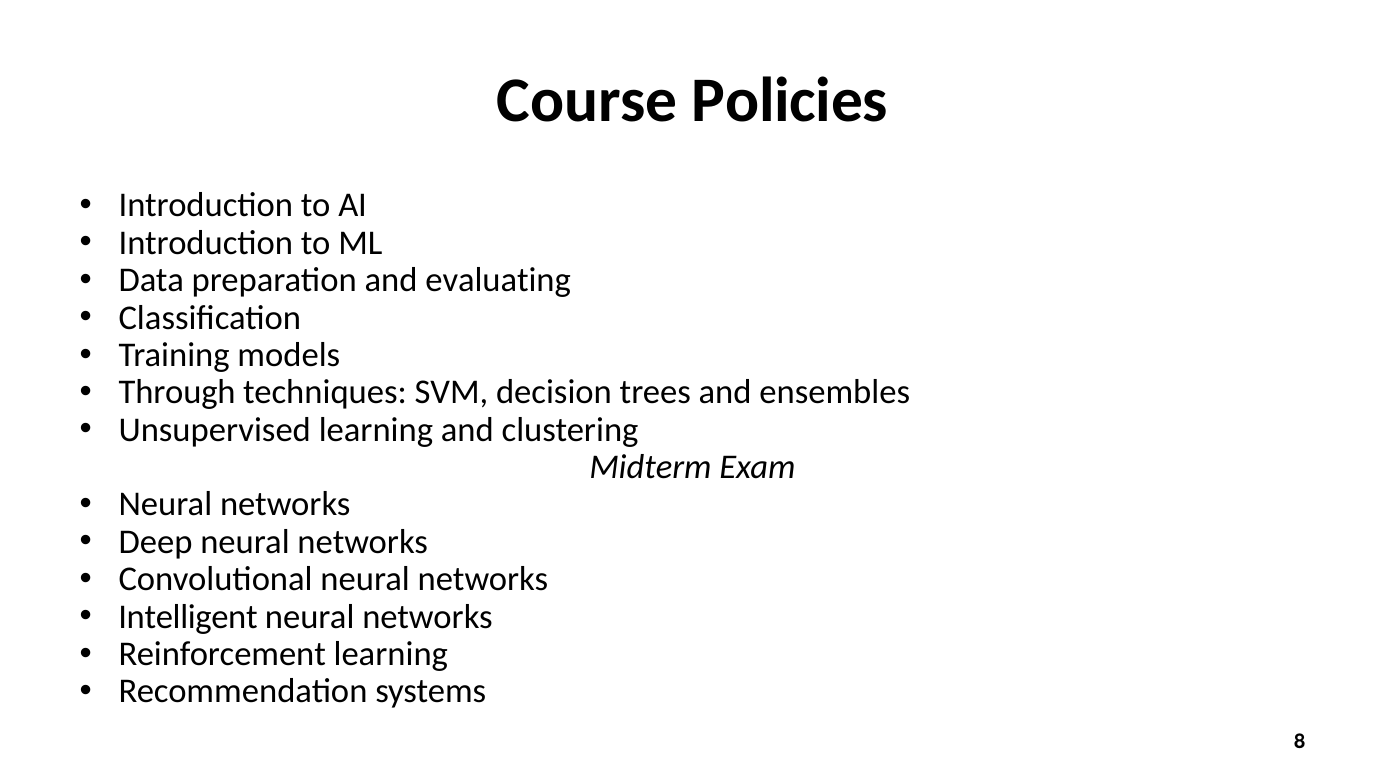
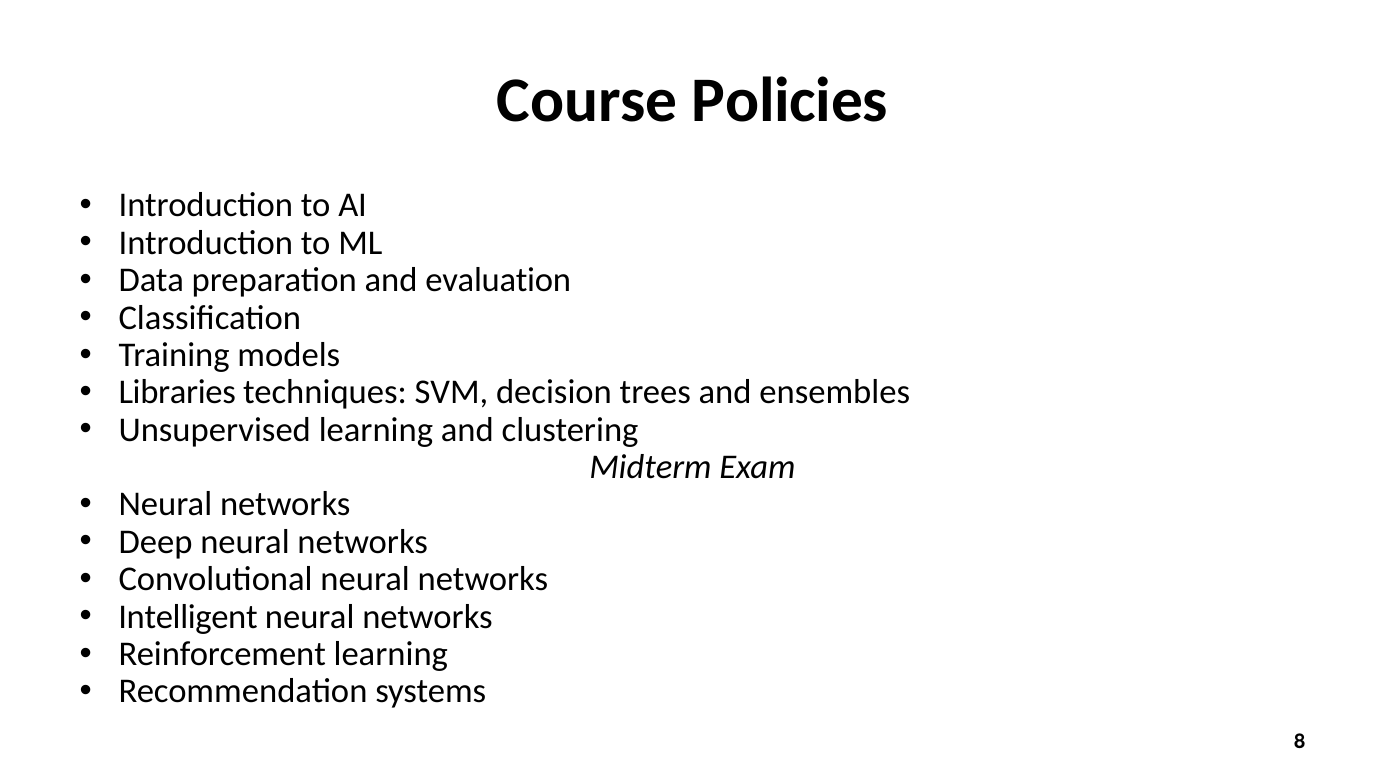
evaluating: evaluating -> evaluation (498, 280)
Through: Through -> Libraries (177, 392)
